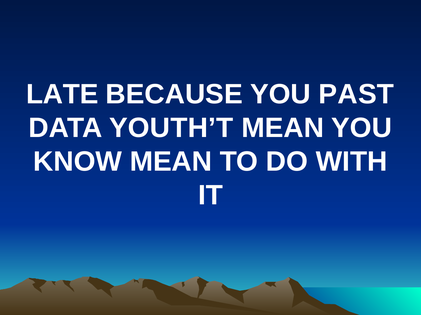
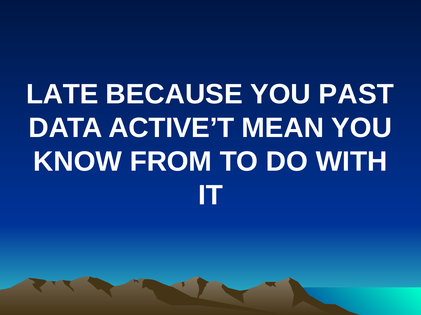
YOUTH’T: YOUTH’T -> ACTIVE’T (171, 128)
KNOW MEAN: MEAN -> FROM (171, 162)
